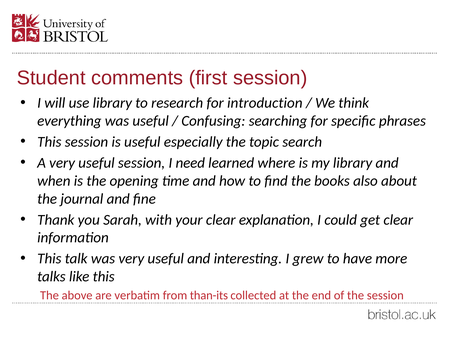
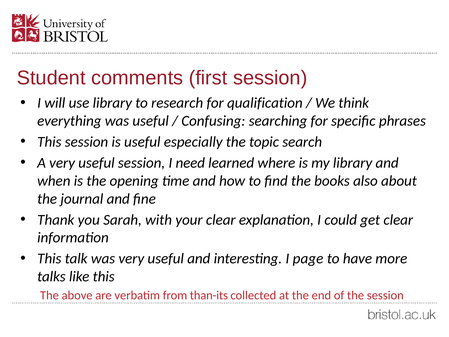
introduction: introduction -> qualification (265, 103)
grew: grew -> page (308, 258)
